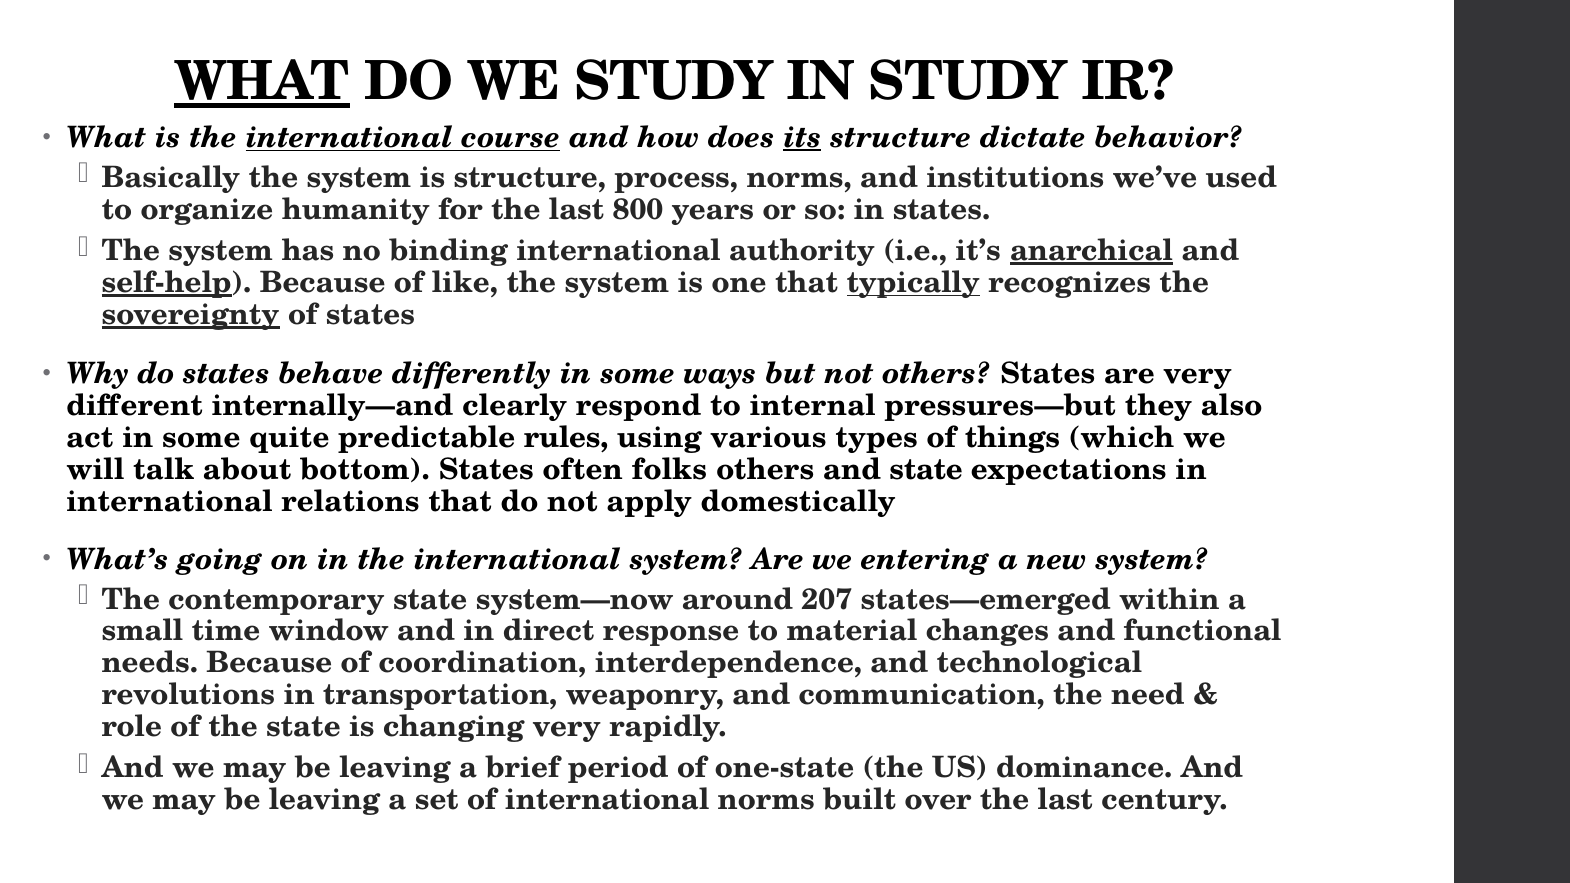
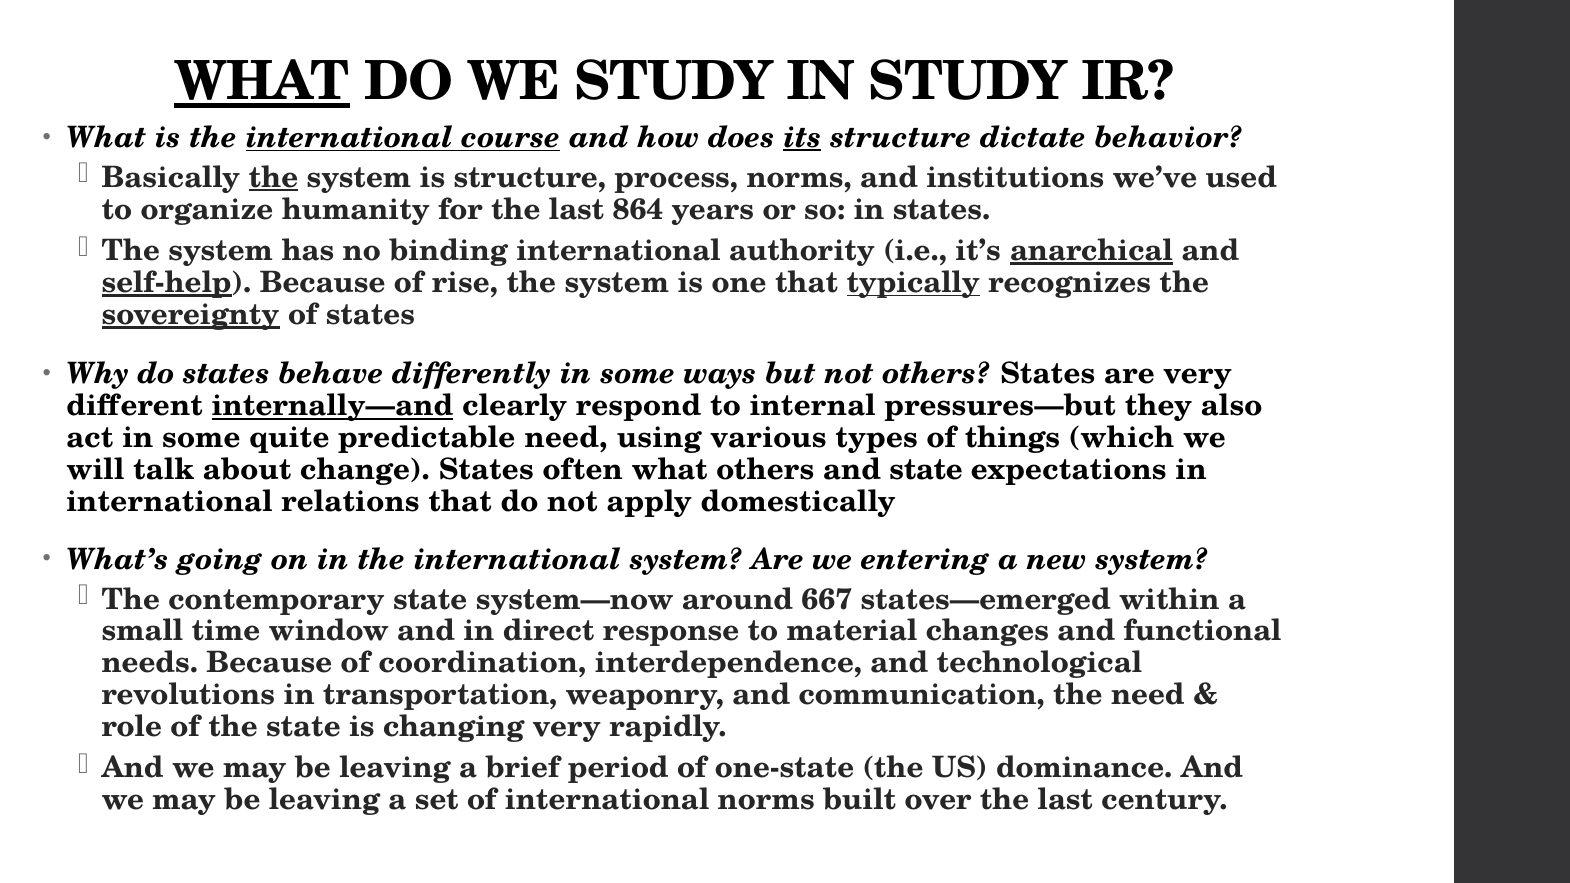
the underline: none -> present (273, 178)
800: 800 -> 864 (638, 209)
like: like -> rise (465, 283)
internally—and underline: none -> present (332, 406)
predictable rules: rules -> need (566, 438)
bottom: bottom -> change (365, 470)
often folks: folks -> what (670, 470)
207: 207 -> 667 (827, 599)
